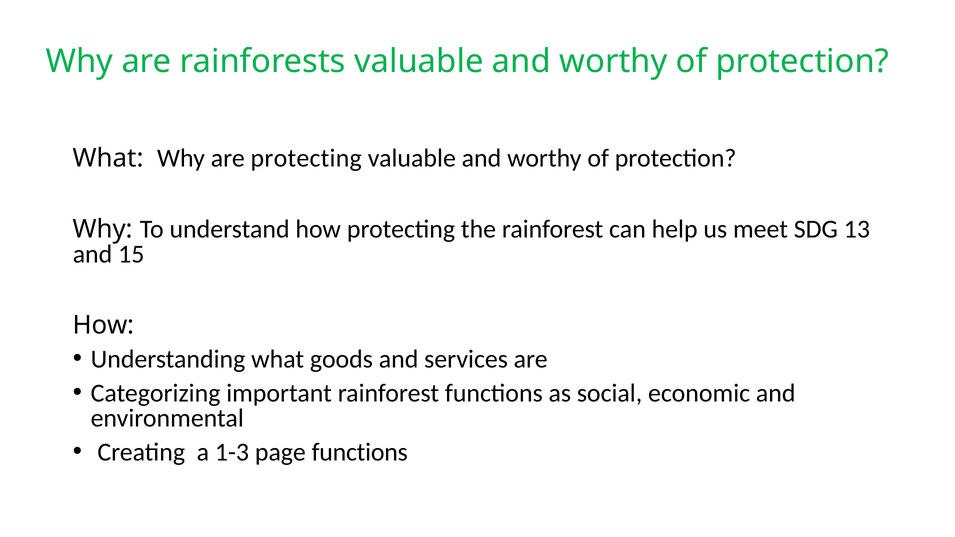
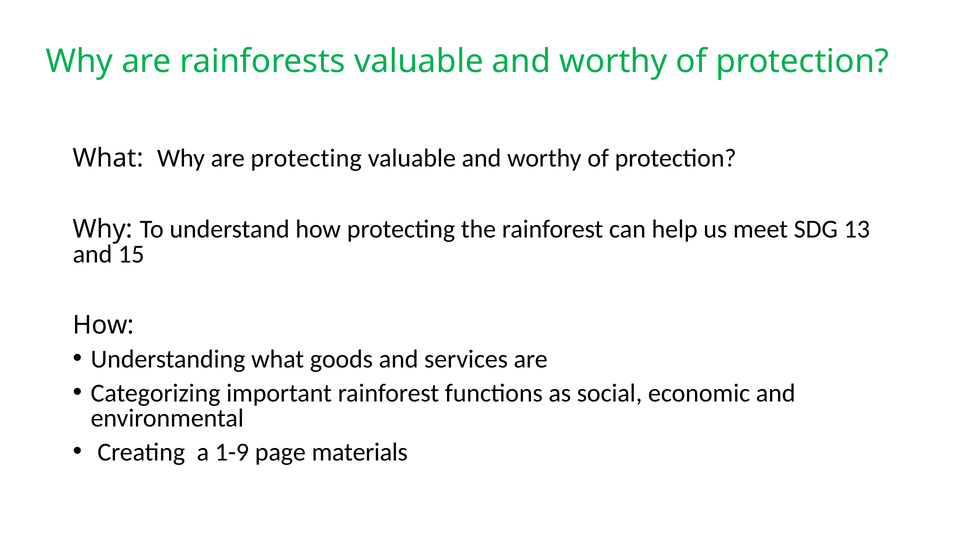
1-3: 1-3 -> 1-9 (232, 452)
page functions: functions -> materials (360, 452)
